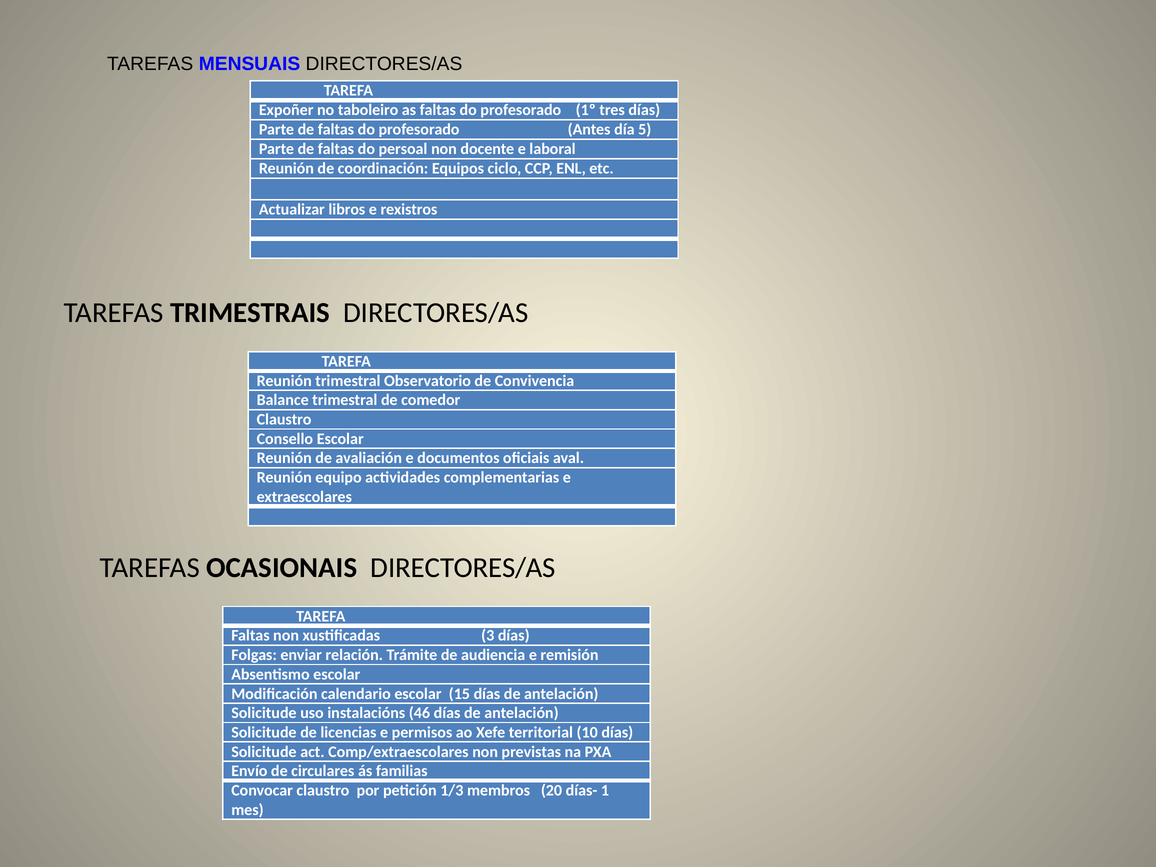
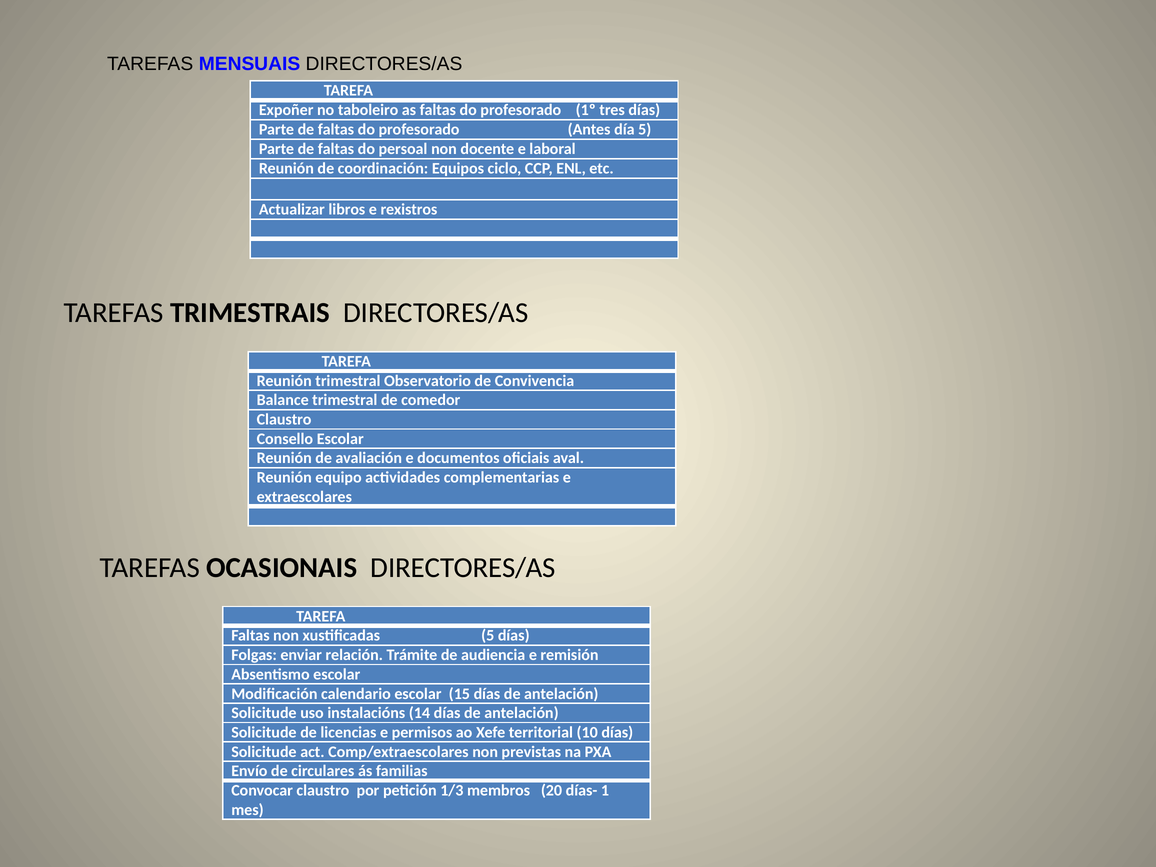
xustificadas 3: 3 -> 5 (488, 636)
46: 46 -> 14 (419, 713)
